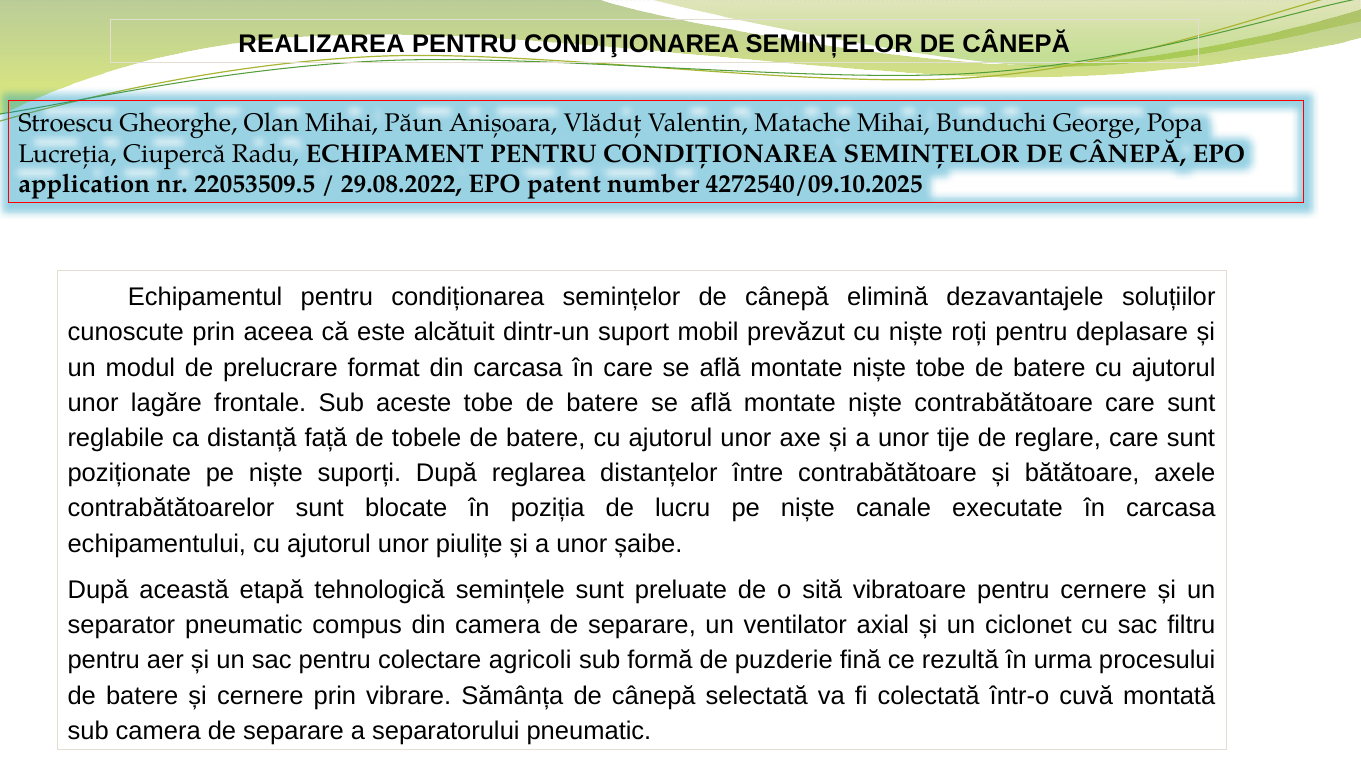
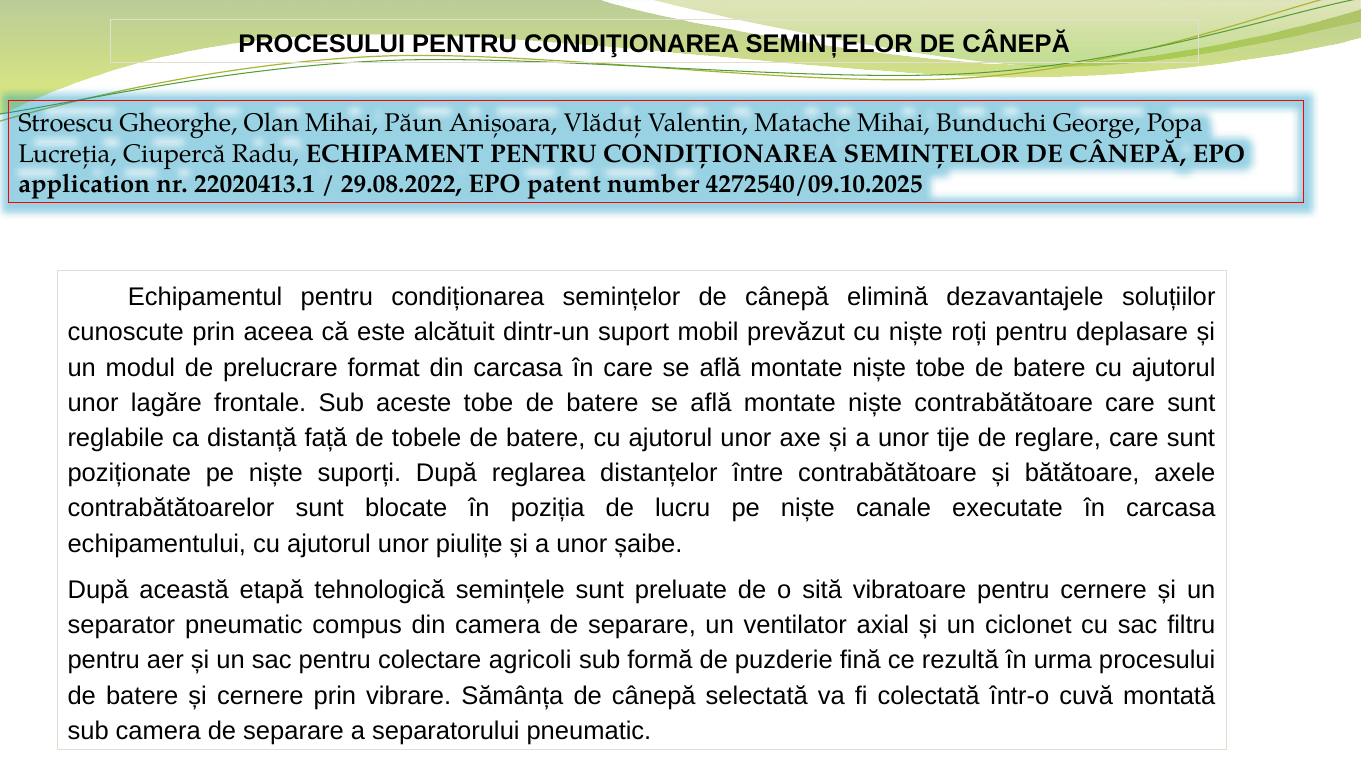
REALIZAREA: REALIZAREA -> PROCESULUI (322, 44)
22053509.5: 22053509.5 -> 22020413.1 (255, 184)
